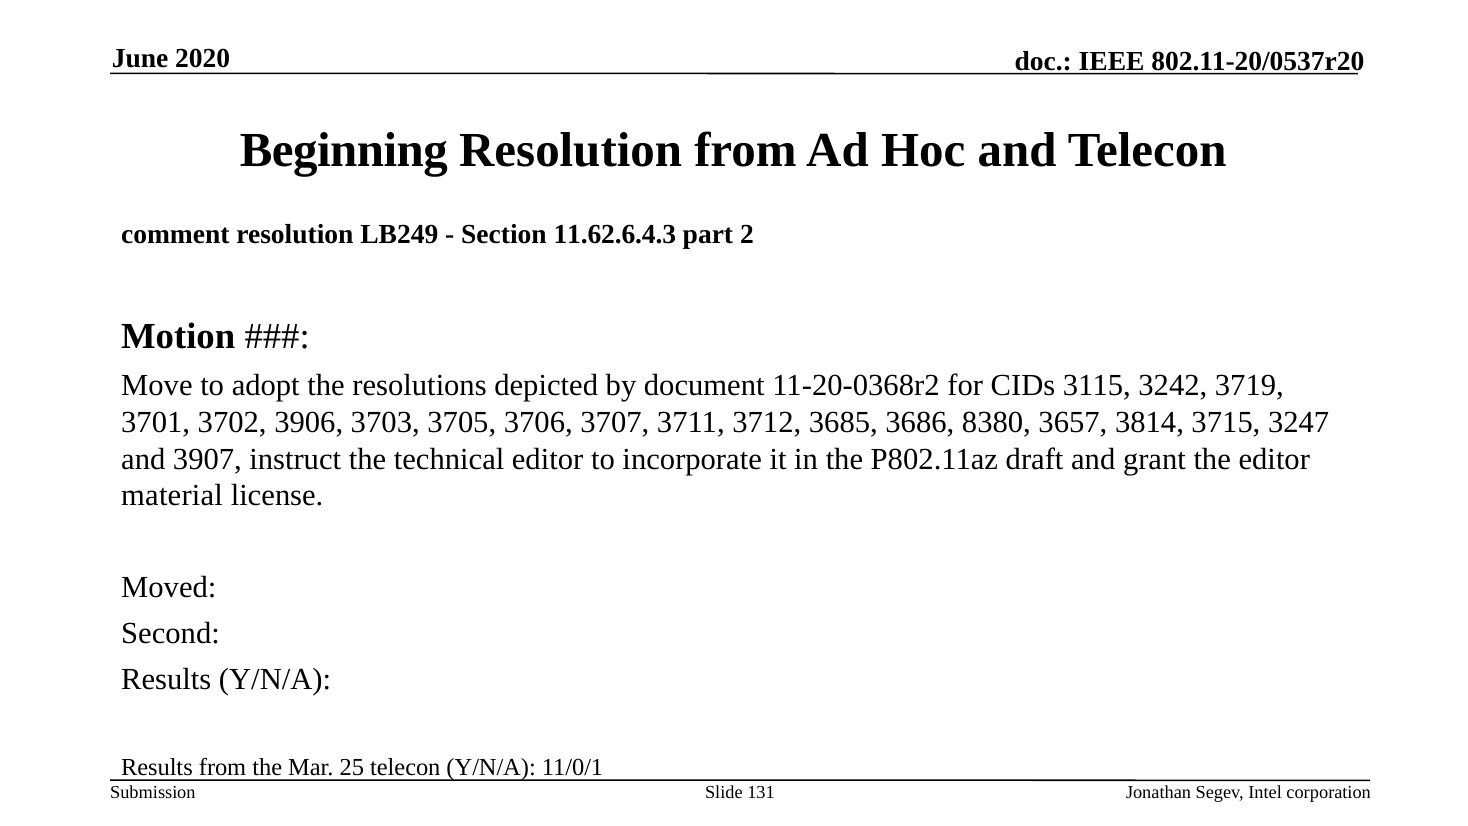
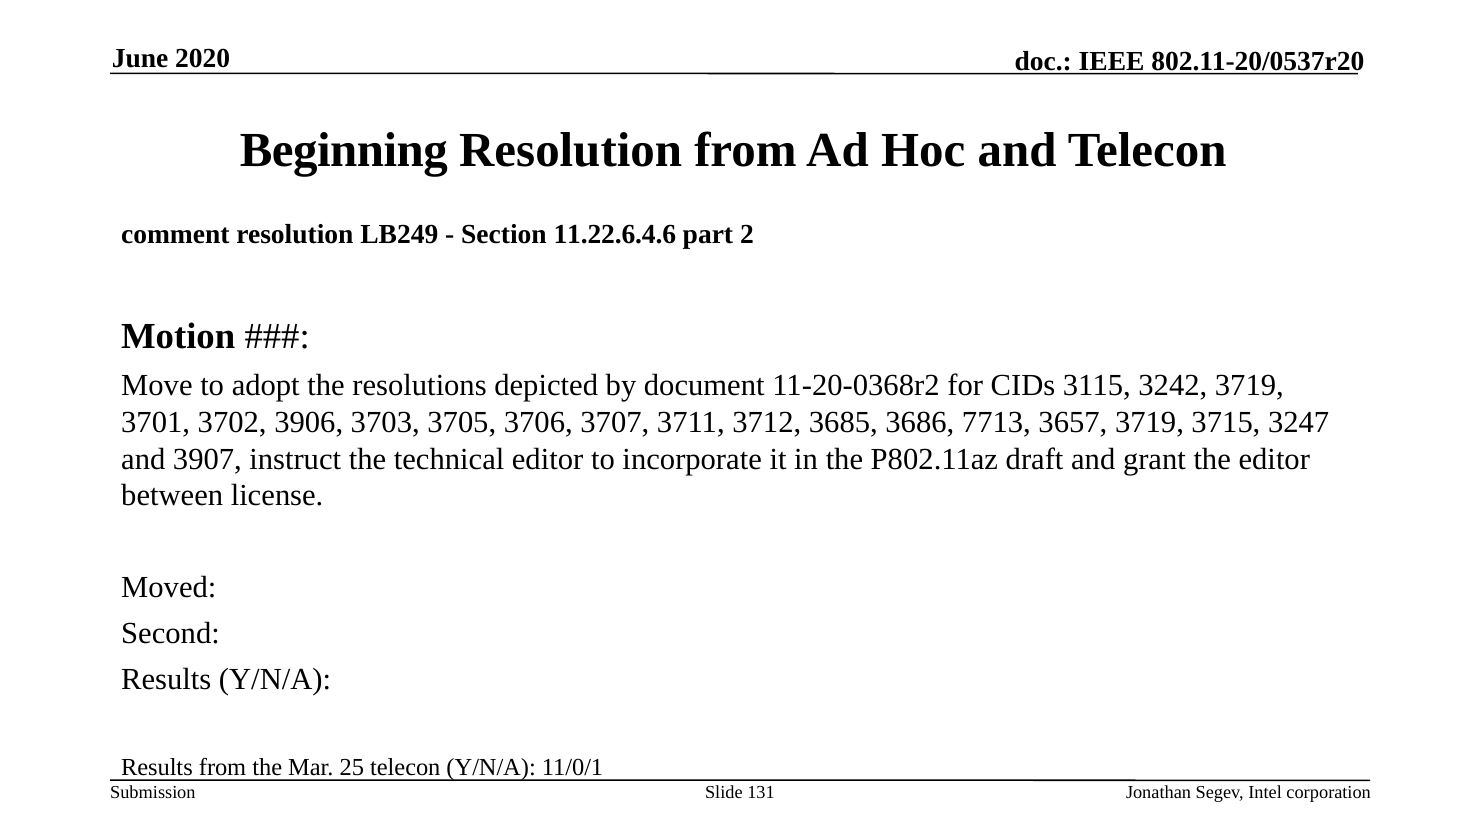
11.62.6.4.3: 11.62.6.4.3 -> 11.22.6.4.6 (615, 235)
8380: 8380 -> 7713 (996, 422)
3657 3814: 3814 -> 3719 (1149, 422)
material: material -> between (172, 496)
